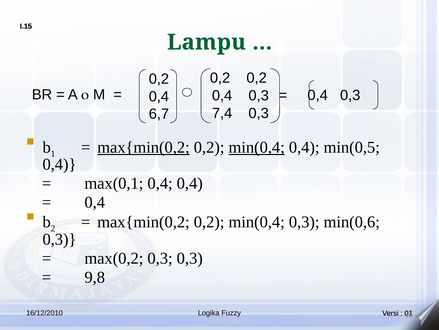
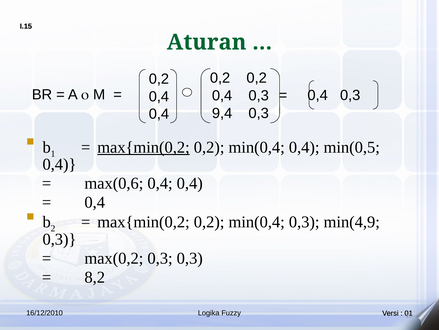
Lampu: Lampu -> Aturan (207, 42)
7,4: 7,4 -> 9,4 (222, 113)
6,7: 6,7 -> 0,4 (159, 114)
min(0,4 underline: present -> none (257, 147)
max(0,1: max(0,1 -> max(0,6 (114, 183)
min(0,6: min(0,6 -> min(4,9 (352, 222)
9,8: 9,8 -> 8,2 (95, 277)
